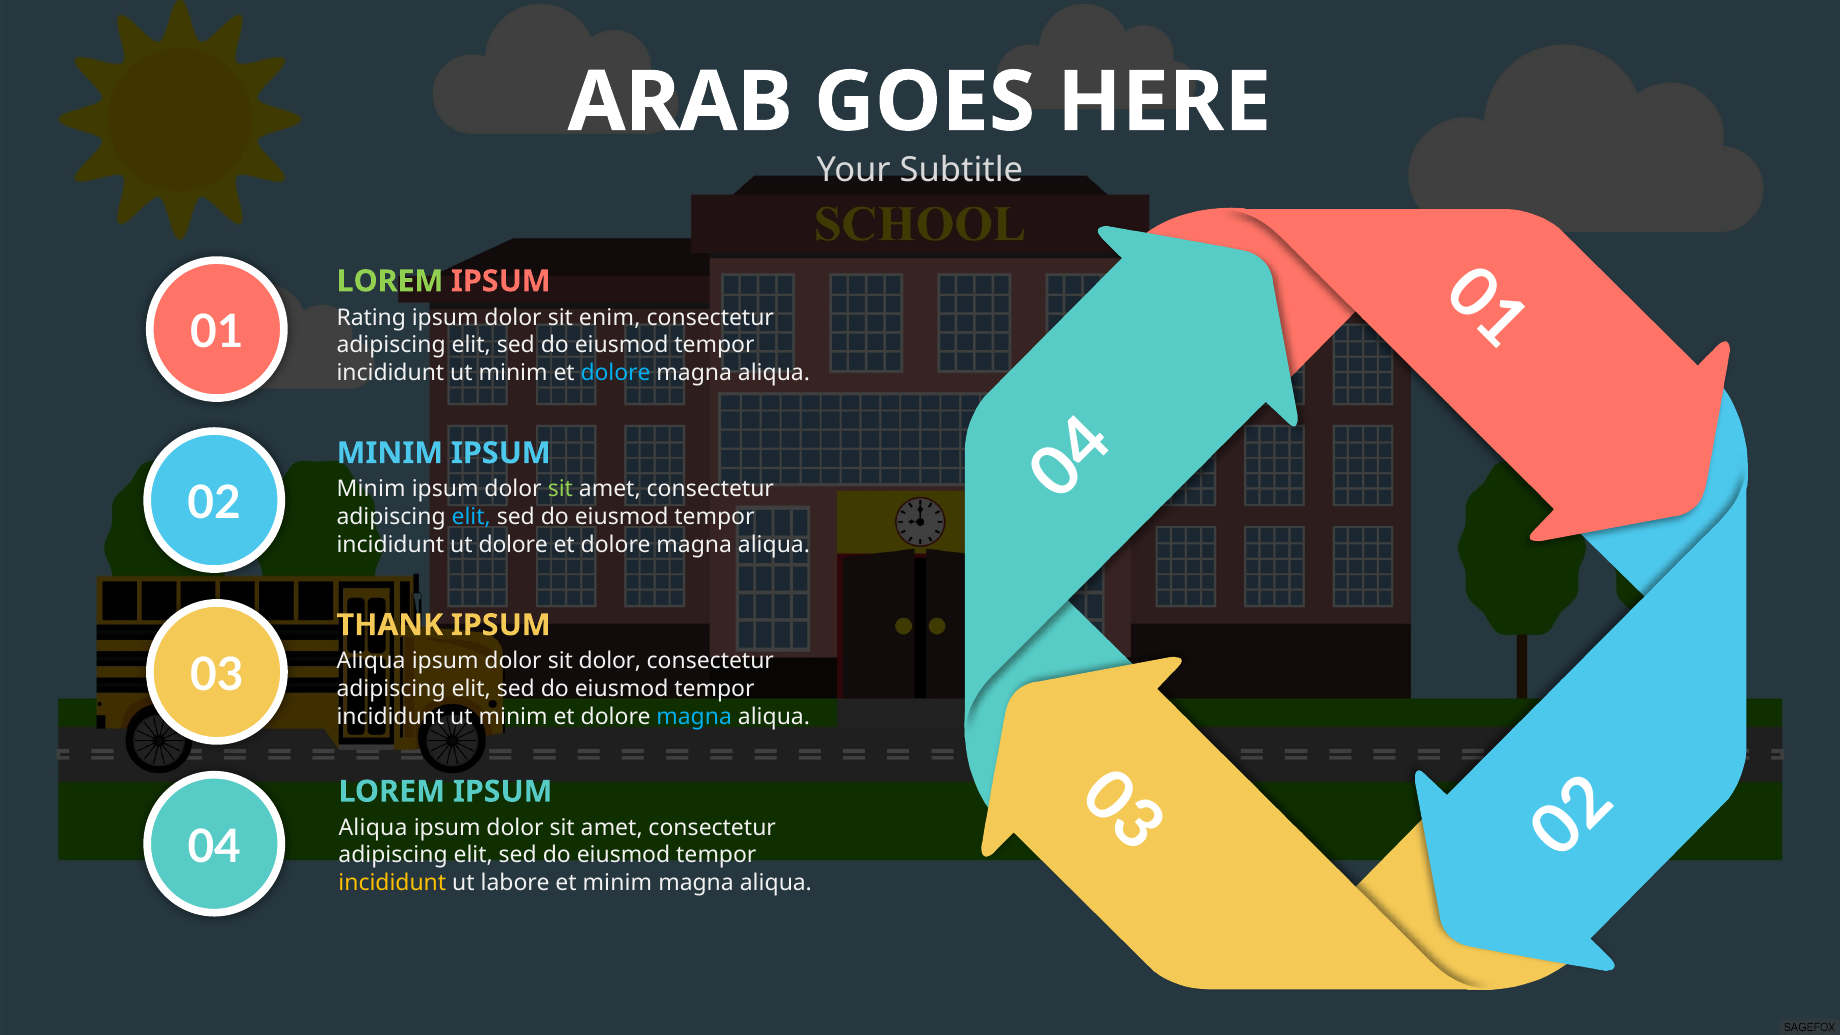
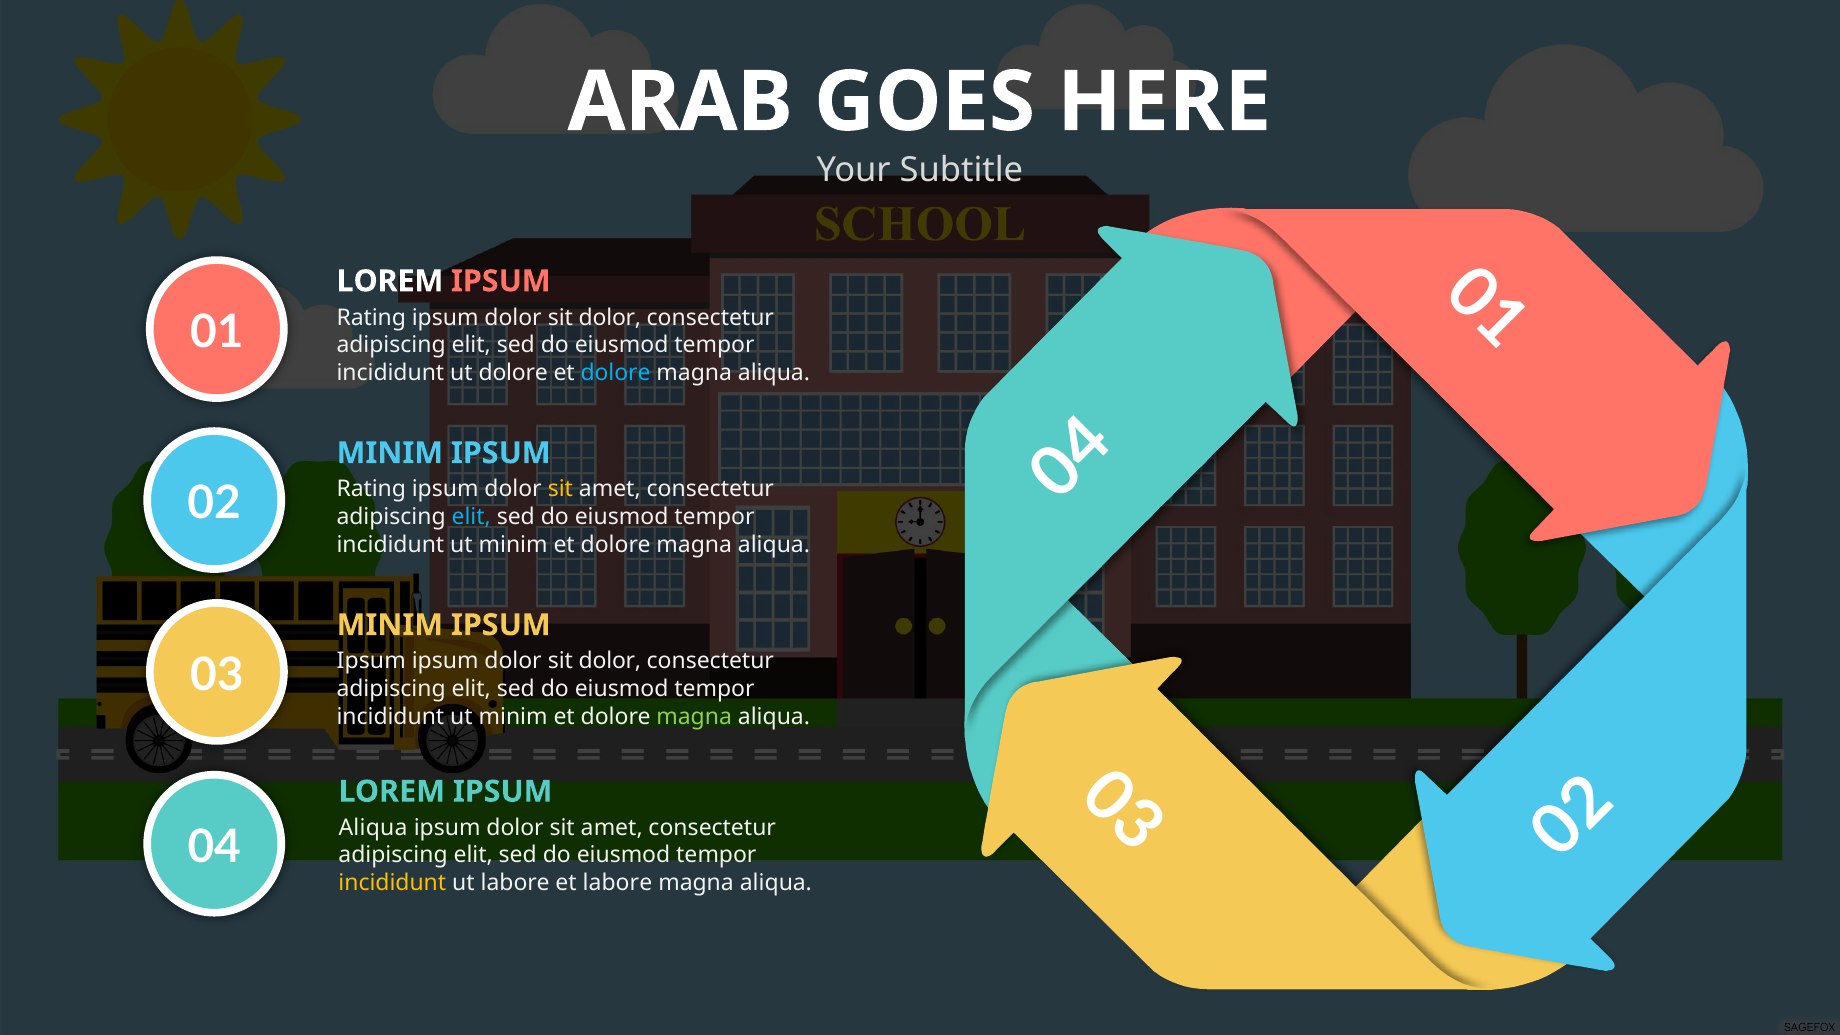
LOREM colour: light green -> white (390, 281)
enim: enim -> dolor (610, 317)
minim: minim -> dolore (513, 373)
Minim: Minim -> Rating (371, 489)
sit colour: light green -> yellow (560, 489)
dolore: dolore -> minim (513, 545)
THANK: THANK -> MINIM (390, 625)
Aliqua: Aliqua -> Ipsum (371, 661)
magna colour: light blue -> light green (694, 717)
et minim: minim -> labore (617, 883)
